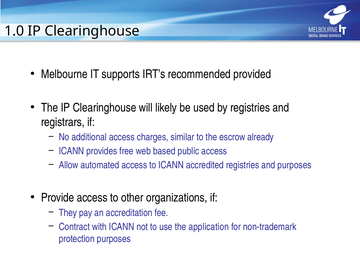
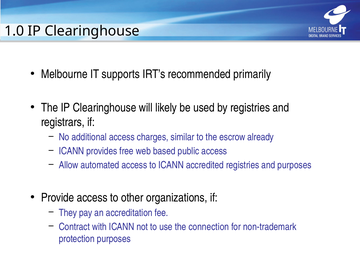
provided: provided -> primarily (252, 74)
application: application -> connection (209, 227)
